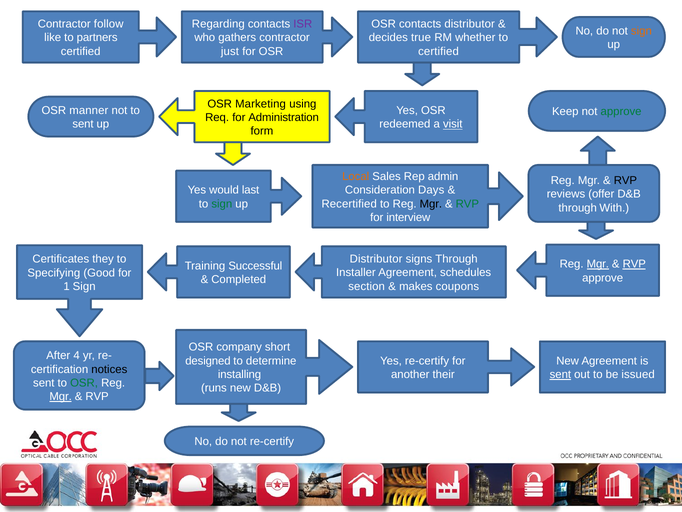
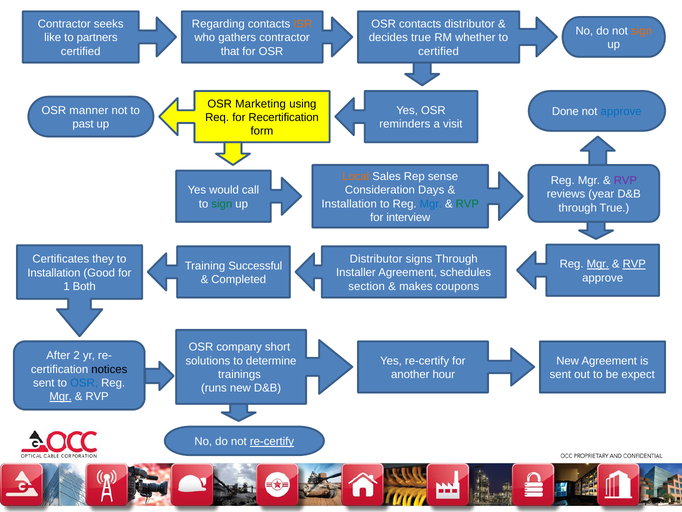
follow: follow -> seeks (109, 24)
ISR colour: purple -> orange (303, 24)
just: just -> that (230, 51)
Keep: Keep -> Done (565, 112)
approve colour: green -> blue (621, 112)
Administration: Administration -> Recertification (284, 117)
sent: sent -> past (83, 124)
redeemed: redeemed -> reminders (405, 124)
visit underline: present -> none (453, 124)
admin: admin -> sense (443, 176)
RVP colour: black -> purple (625, 180)
last: last -> call (251, 190)
offer: offer -> year (601, 194)
Recertified: Recertified -> Installation (349, 204)
Mgr colour: black -> blue (431, 204)
through With: With -> True (614, 208)
Specifying: Specifying -> Installation (54, 273)
1 Sign: Sign -> Both (84, 286)
4: 4 -> 2 (77, 355)
designed: designed -> solutions (208, 361)
installing: installing -> trainings (239, 374)
their: their -> hour (444, 374)
sent underline: present -> none (560, 374)
issued: issued -> expect (638, 374)
OSR colour: green -> blue (84, 383)
re-certify underline: none -> present (272, 441)
